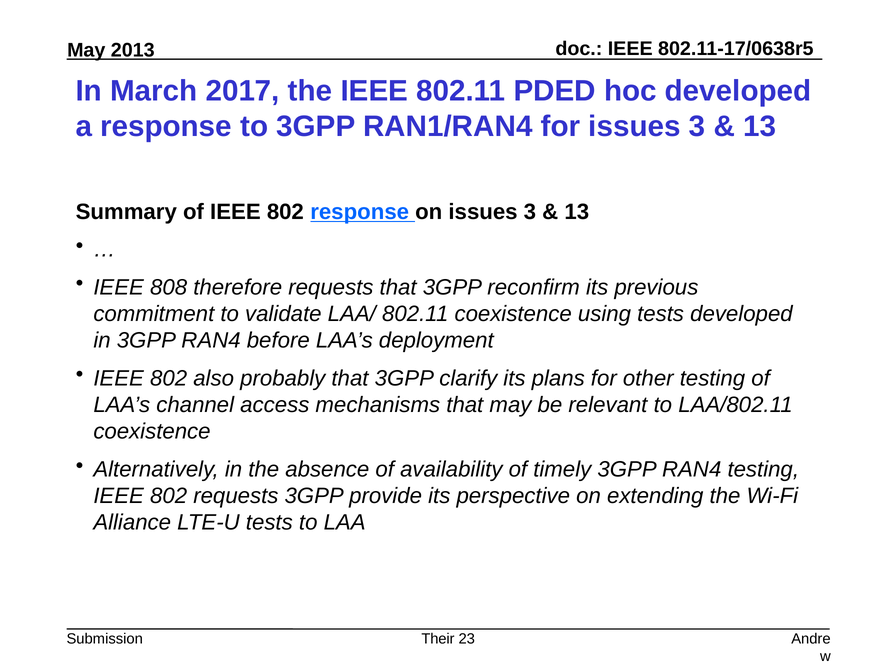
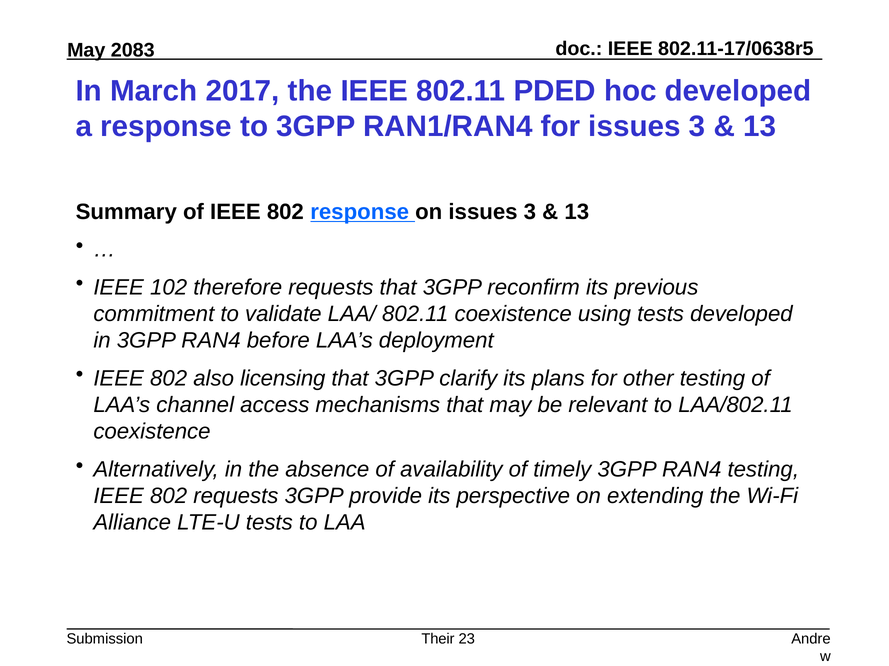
2013: 2013 -> 2083 (133, 51)
808: 808 -> 102 (169, 288)
probably: probably -> licensing (283, 379)
